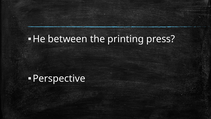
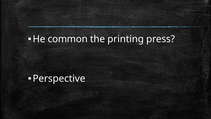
between: between -> common (68, 39)
